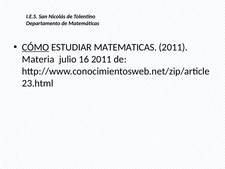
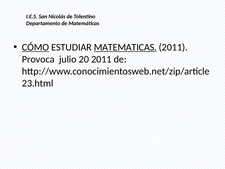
MATEMATICAS underline: none -> present (125, 47)
Materia: Materia -> Provoca (38, 59)
16: 16 -> 20 (84, 59)
